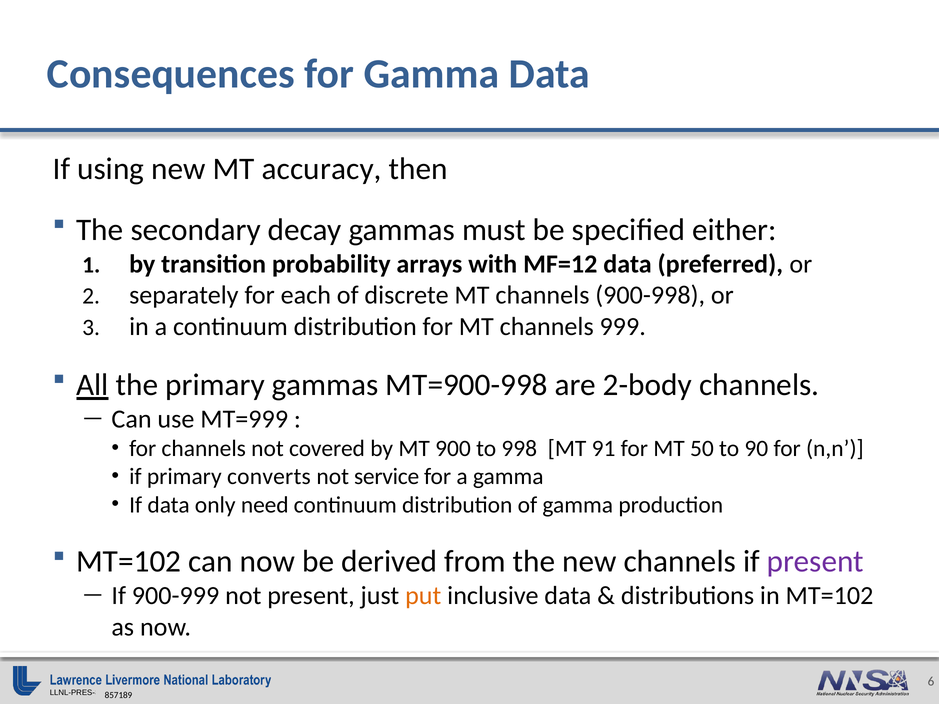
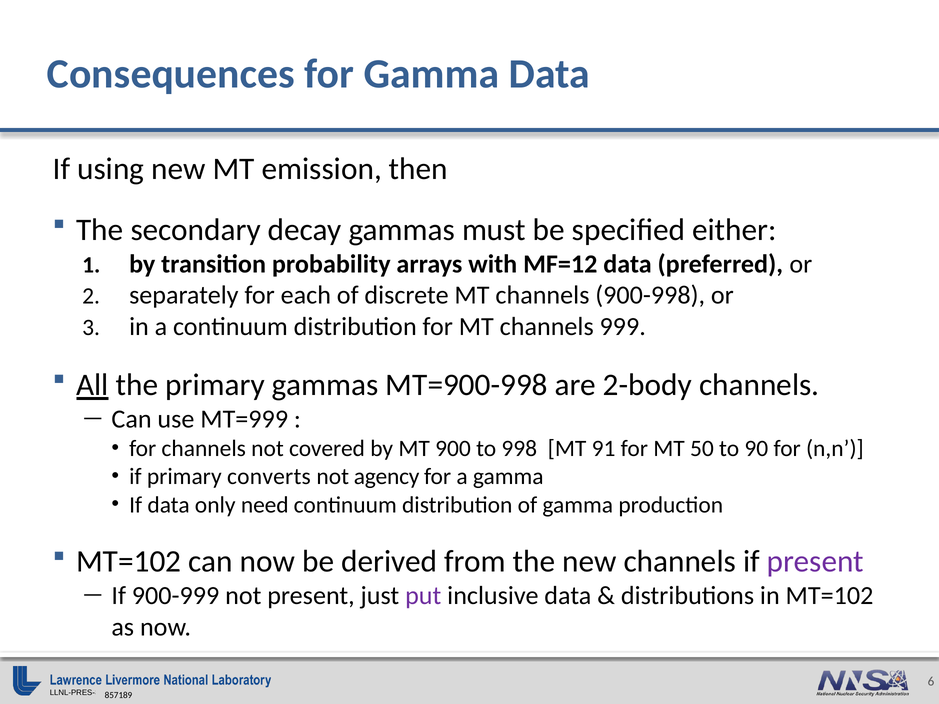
accuracy: accuracy -> emission (322, 169)
service: service -> agency (387, 477)
put colour: orange -> purple (423, 596)
